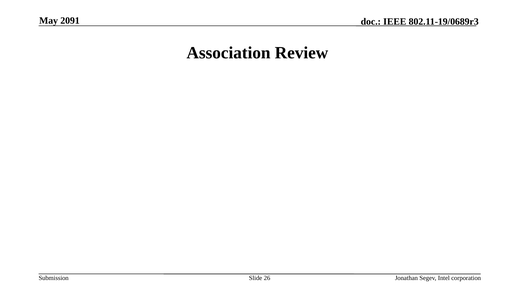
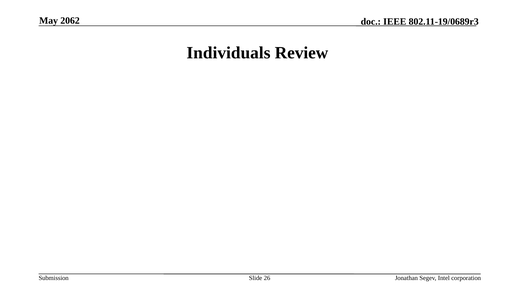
2091: 2091 -> 2062 (70, 20)
Association: Association -> Individuals (228, 53)
